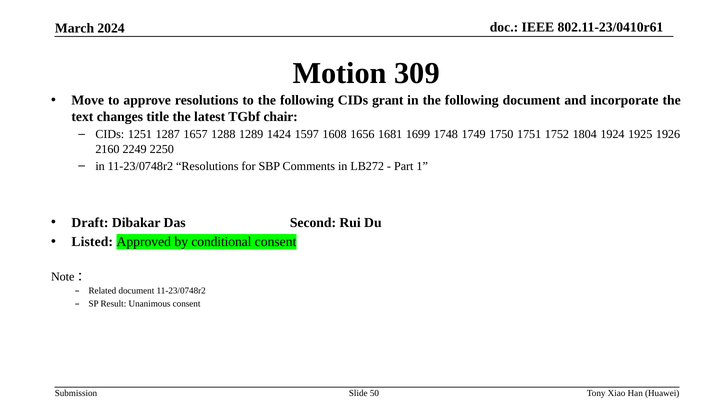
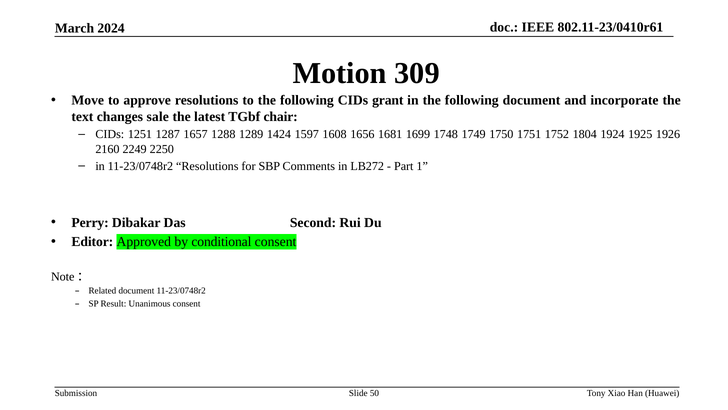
title: title -> sale (158, 117)
Draft: Draft -> Perry (90, 222)
Listed: Listed -> Editor (92, 241)
